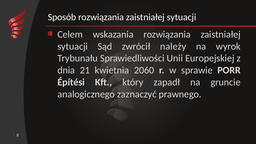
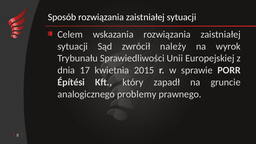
21: 21 -> 17 (85, 70)
2060: 2060 -> 2015 (144, 70)
zaznaczyć: zaznaczyć -> problemy (137, 94)
